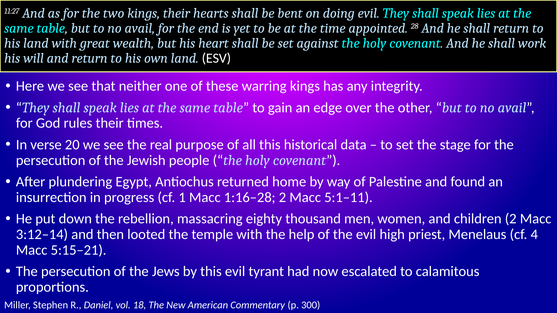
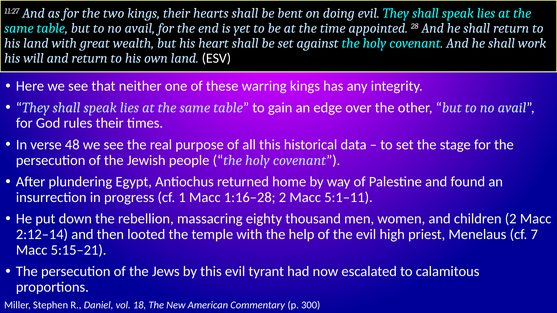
20: 20 -> 48 (72, 145)
3:12–14: 3:12–14 -> 2:12–14 (42, 235)
4: 4 -> 7 (534, 235)
